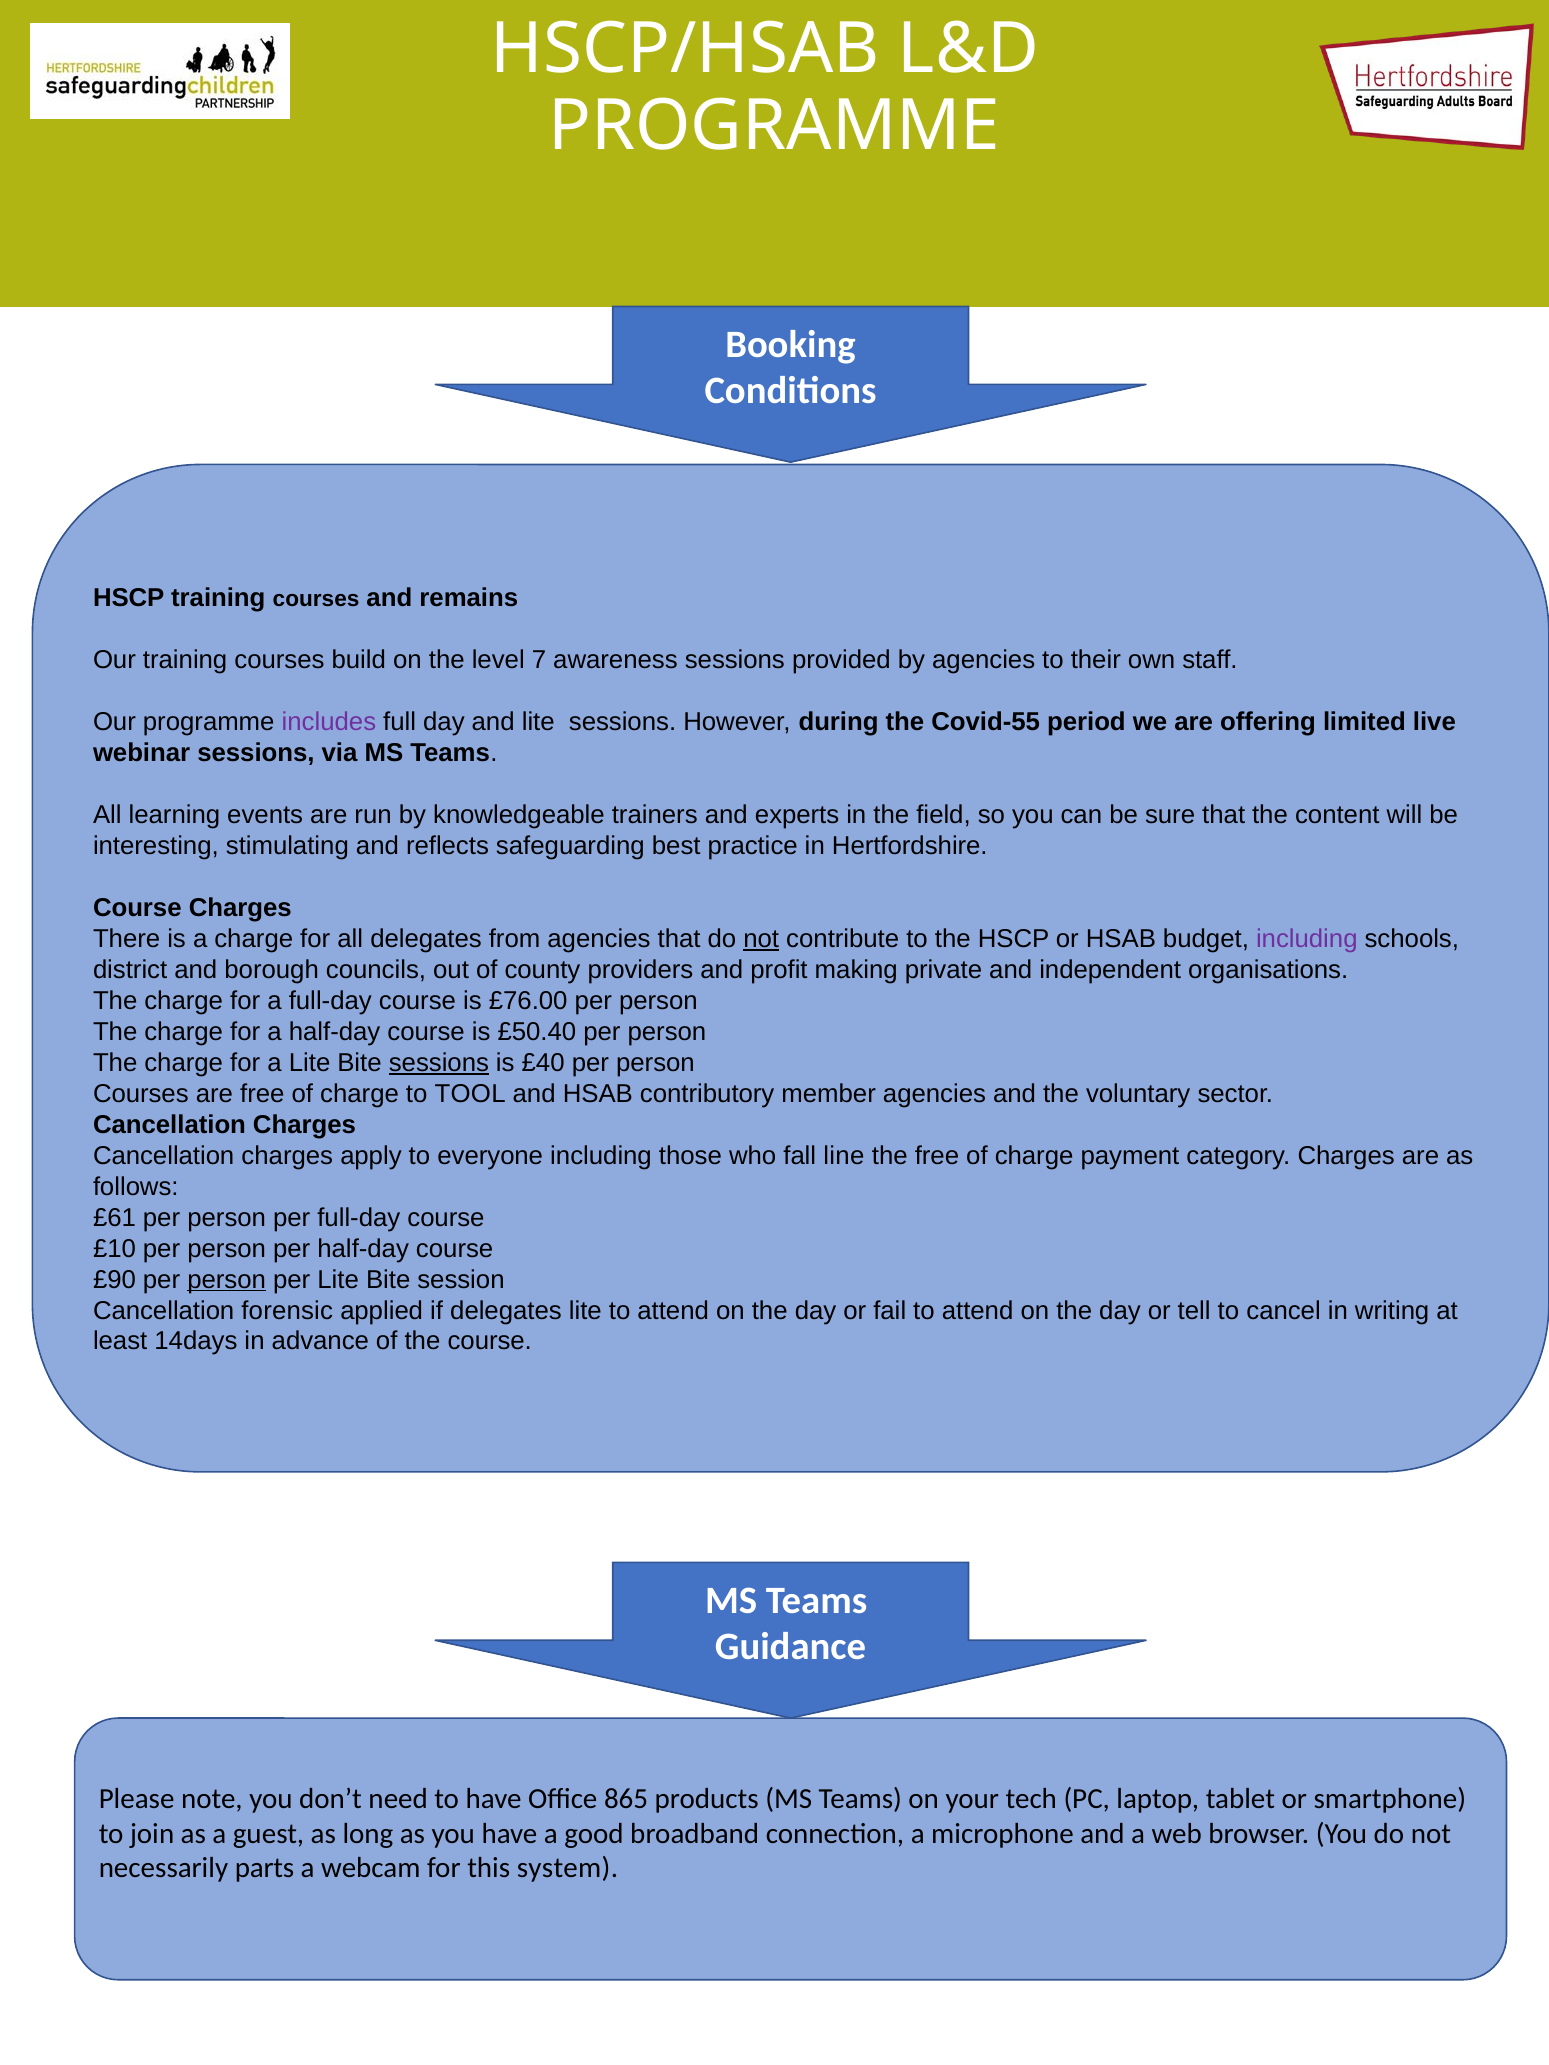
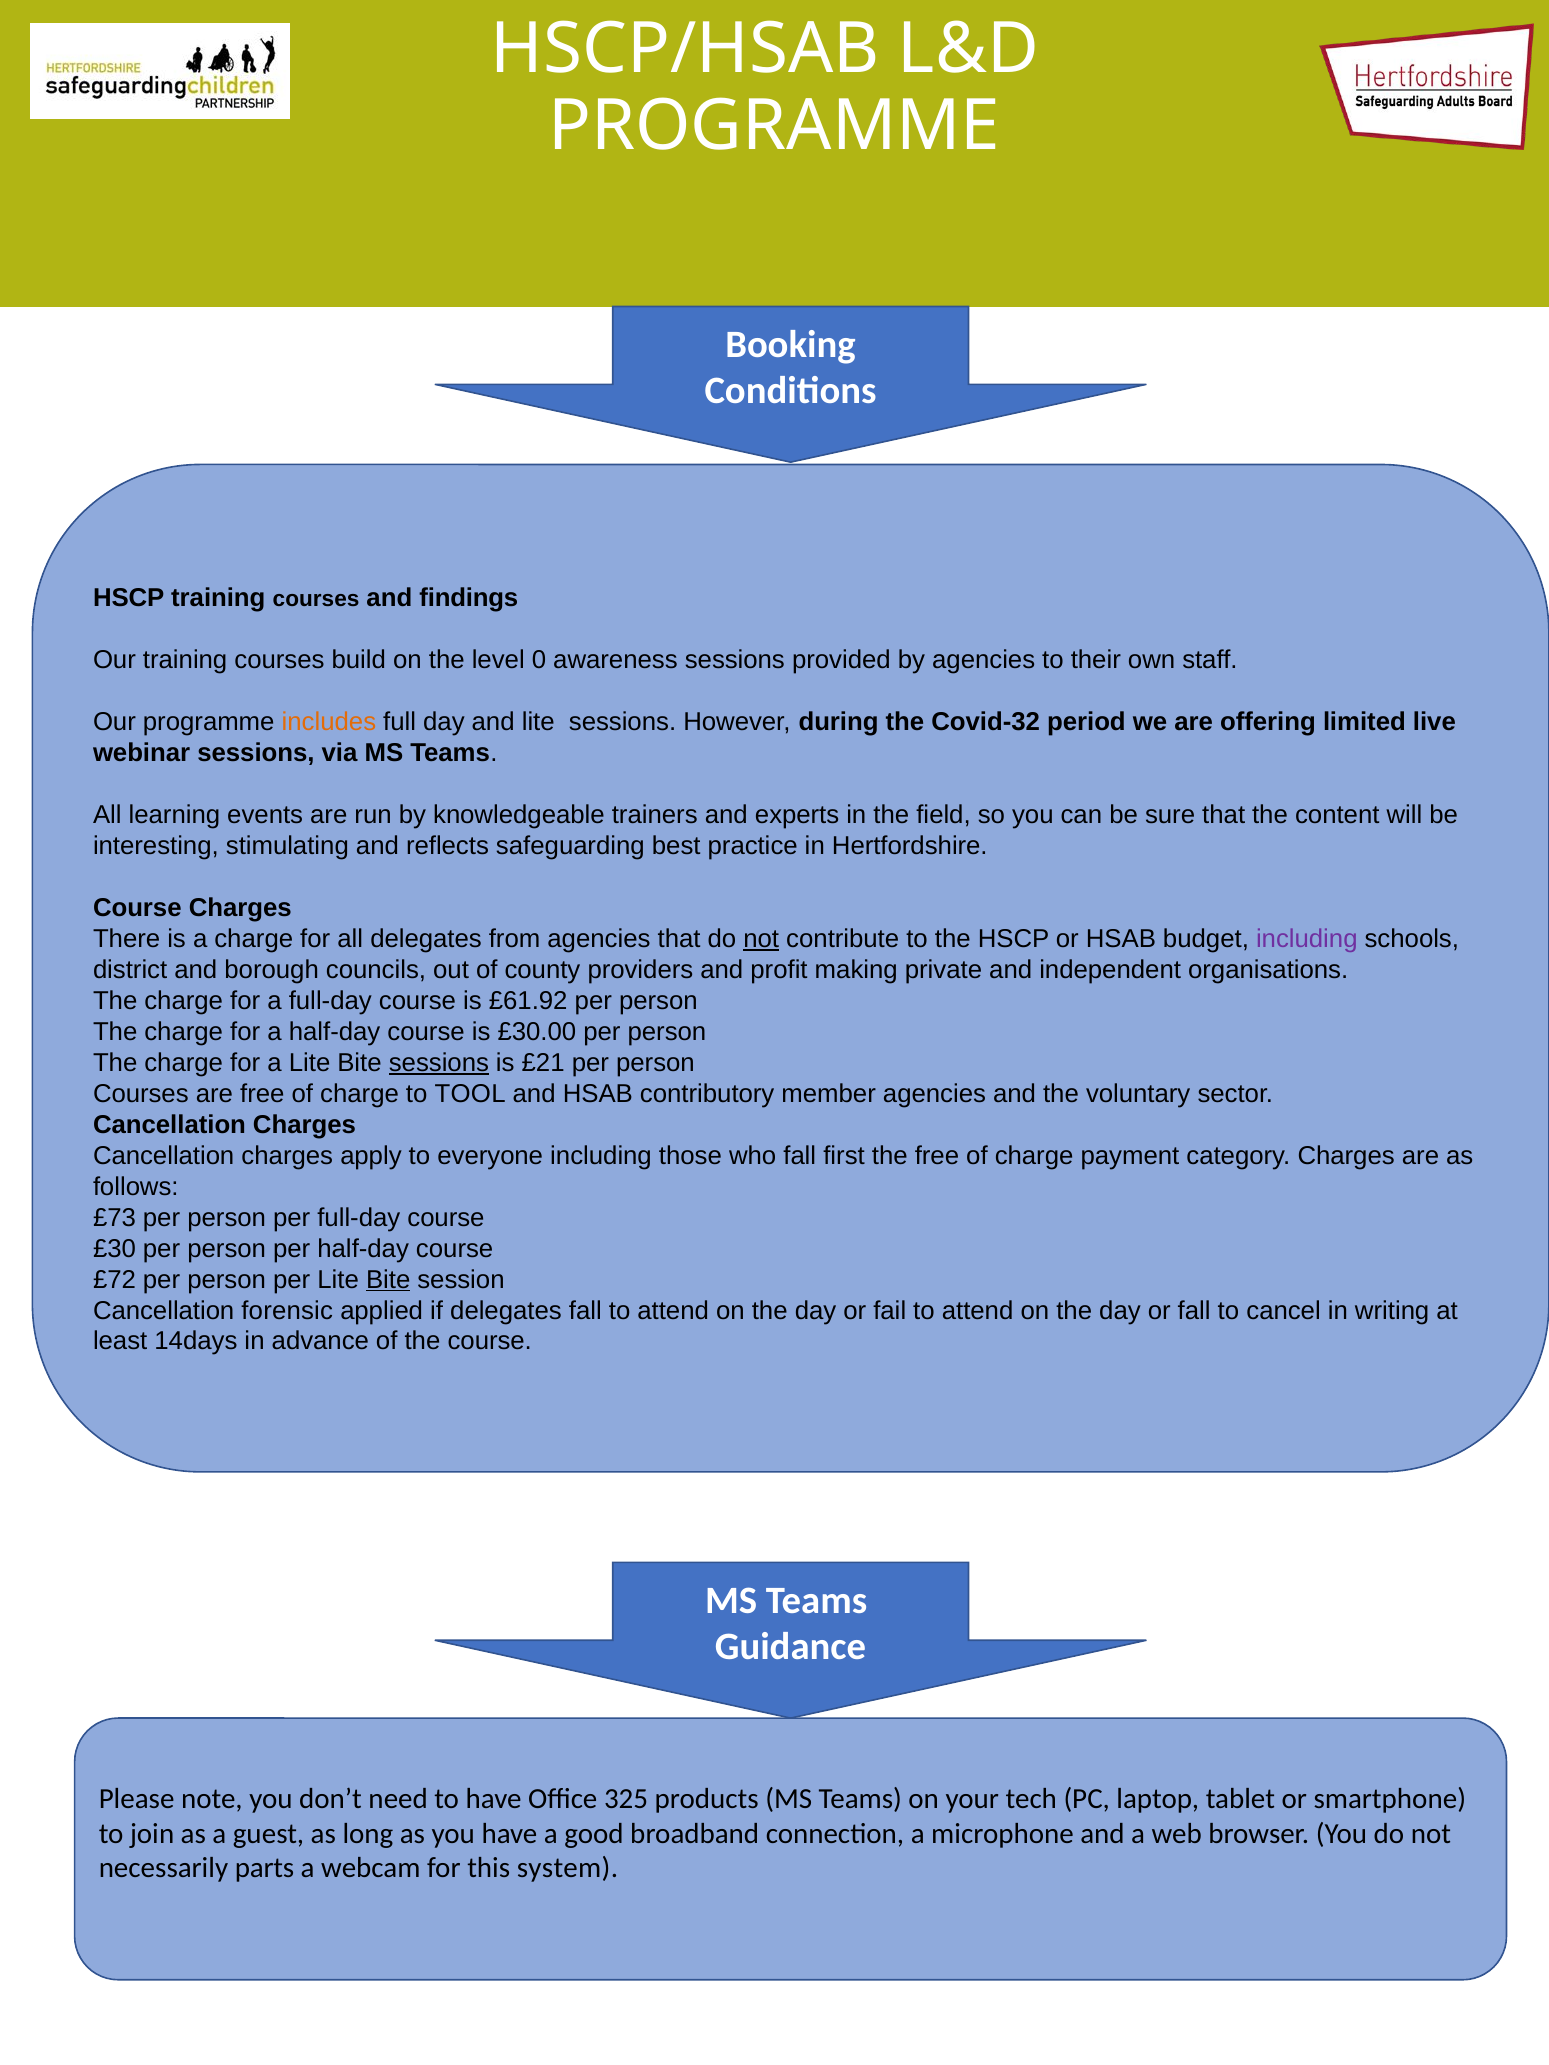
remains: remains -> findings (469, 599)
7: 7 -> 0 (539, 660)
includes colour: purple -> orange (329, 722)
Covid-55: Covid-55 -> Covid-32 (986, 722)
£76.00: £76.00 -> £61.92 (528, 1001)
£50.40: £50.40 -> £30.00 (537, 1032)
£40: £40 -> £21 (543, 1063)
line: line -> first (844, 1156)
£61: £61 -> £73 (114, 1218)
£10: £10 -> £30 (114, 1249)
£90: £90 -> £72 (114, 1280)
person underline: present -> none (227, 1280)
Bite underline: none -> present (388, 1280)
delegates lite: lite -> fall (585, 1311)
or tell: tell -> fall (1194, 1311)
865: 865 -> 325 (626, 1799)
